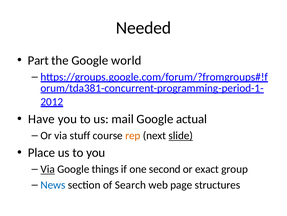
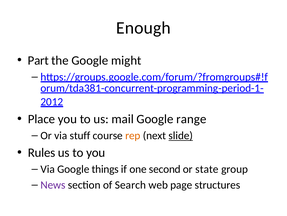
Needed: Needed -> Enough (143, 28)
world: world -> might (126, 60)
Have: Have -> Place (42, 119)
actual: actual -> range (191, 119)
Place: Place -> Rules (42, 152)
Via underline: present -> none (48, 169)
exact: exact -> state (207, 169)
News colour: blue -> purple (53, 184)
